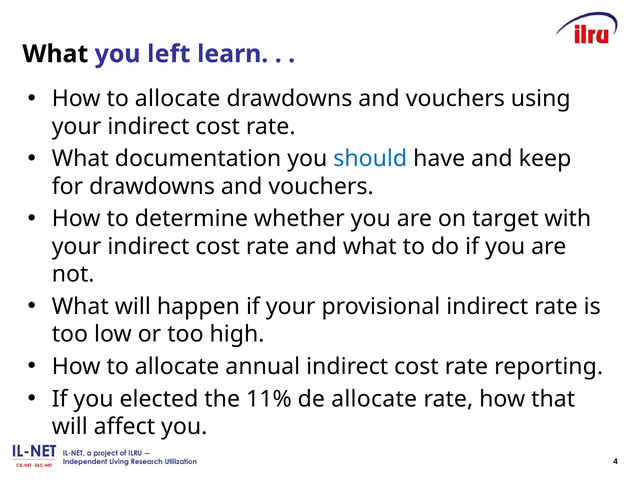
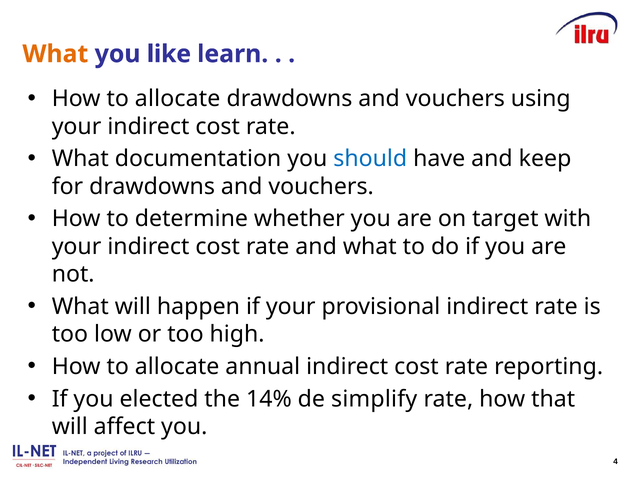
What colour: black -> orange (55, 54)
left: left -> like (169, 54)
11%: 11% -> 14% (269, 399)
de allocate: allocate -> simplify (374, 399)
